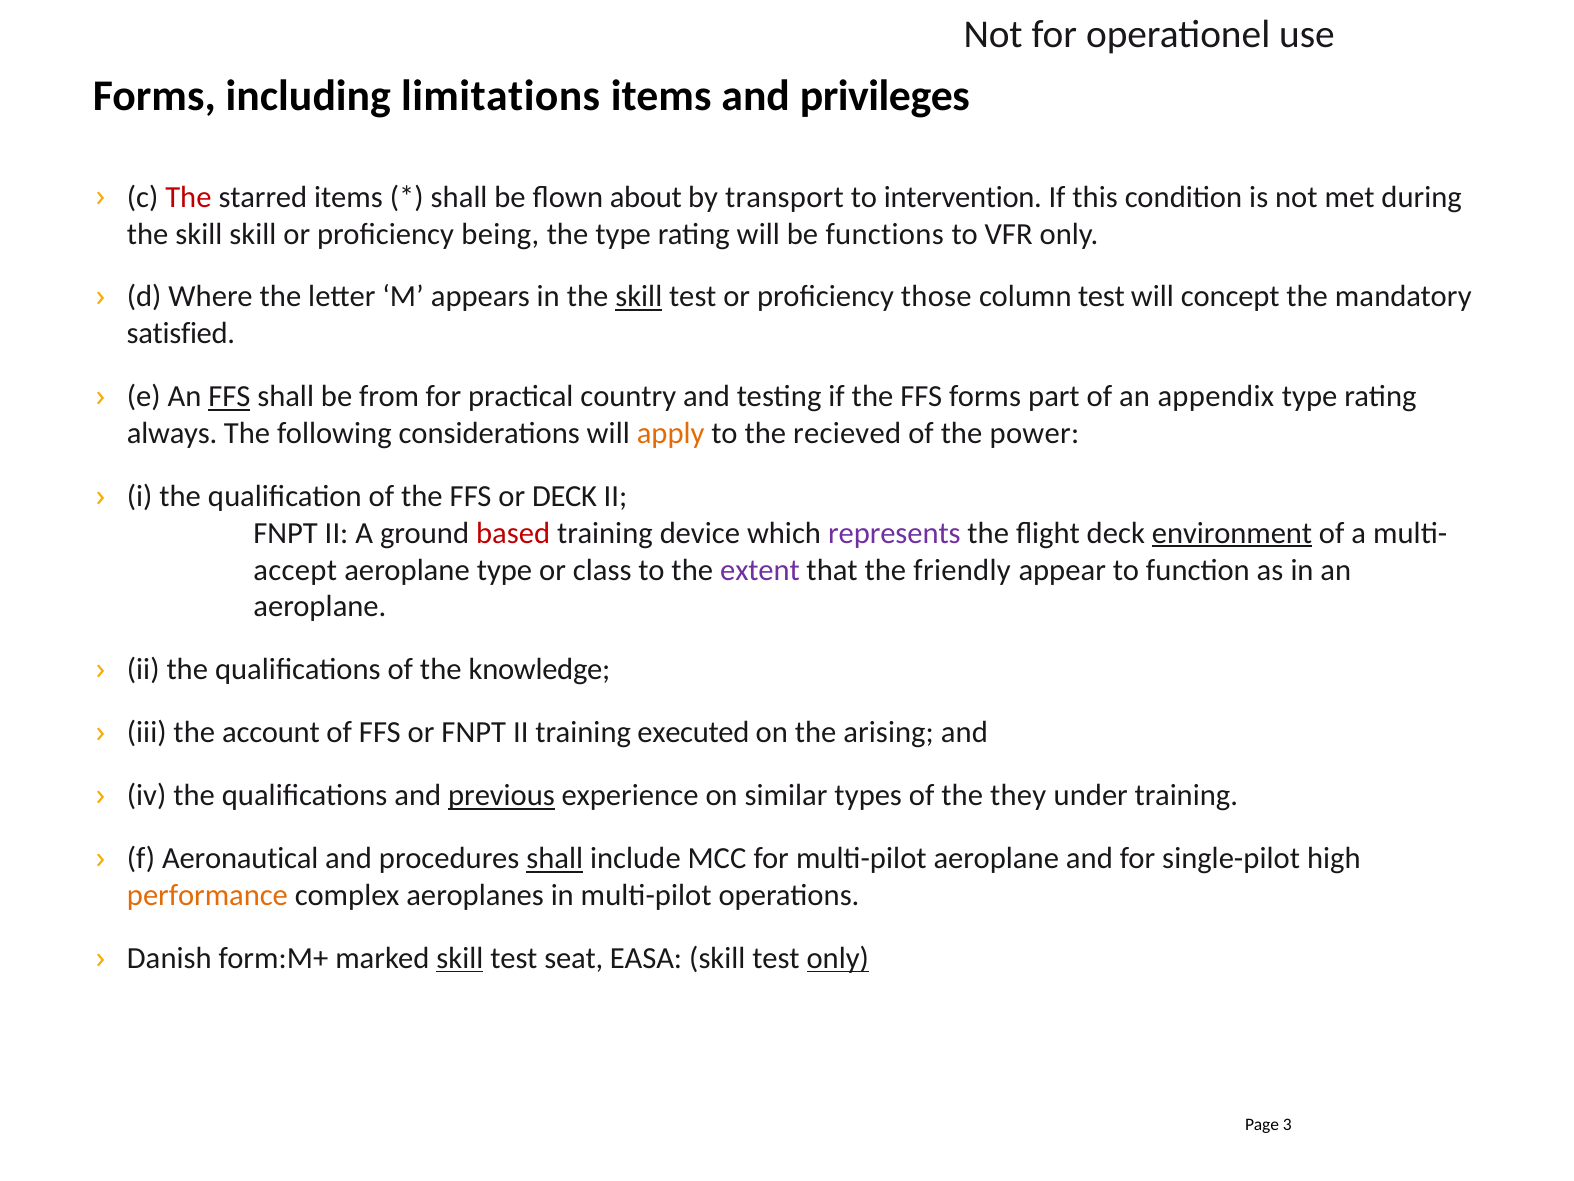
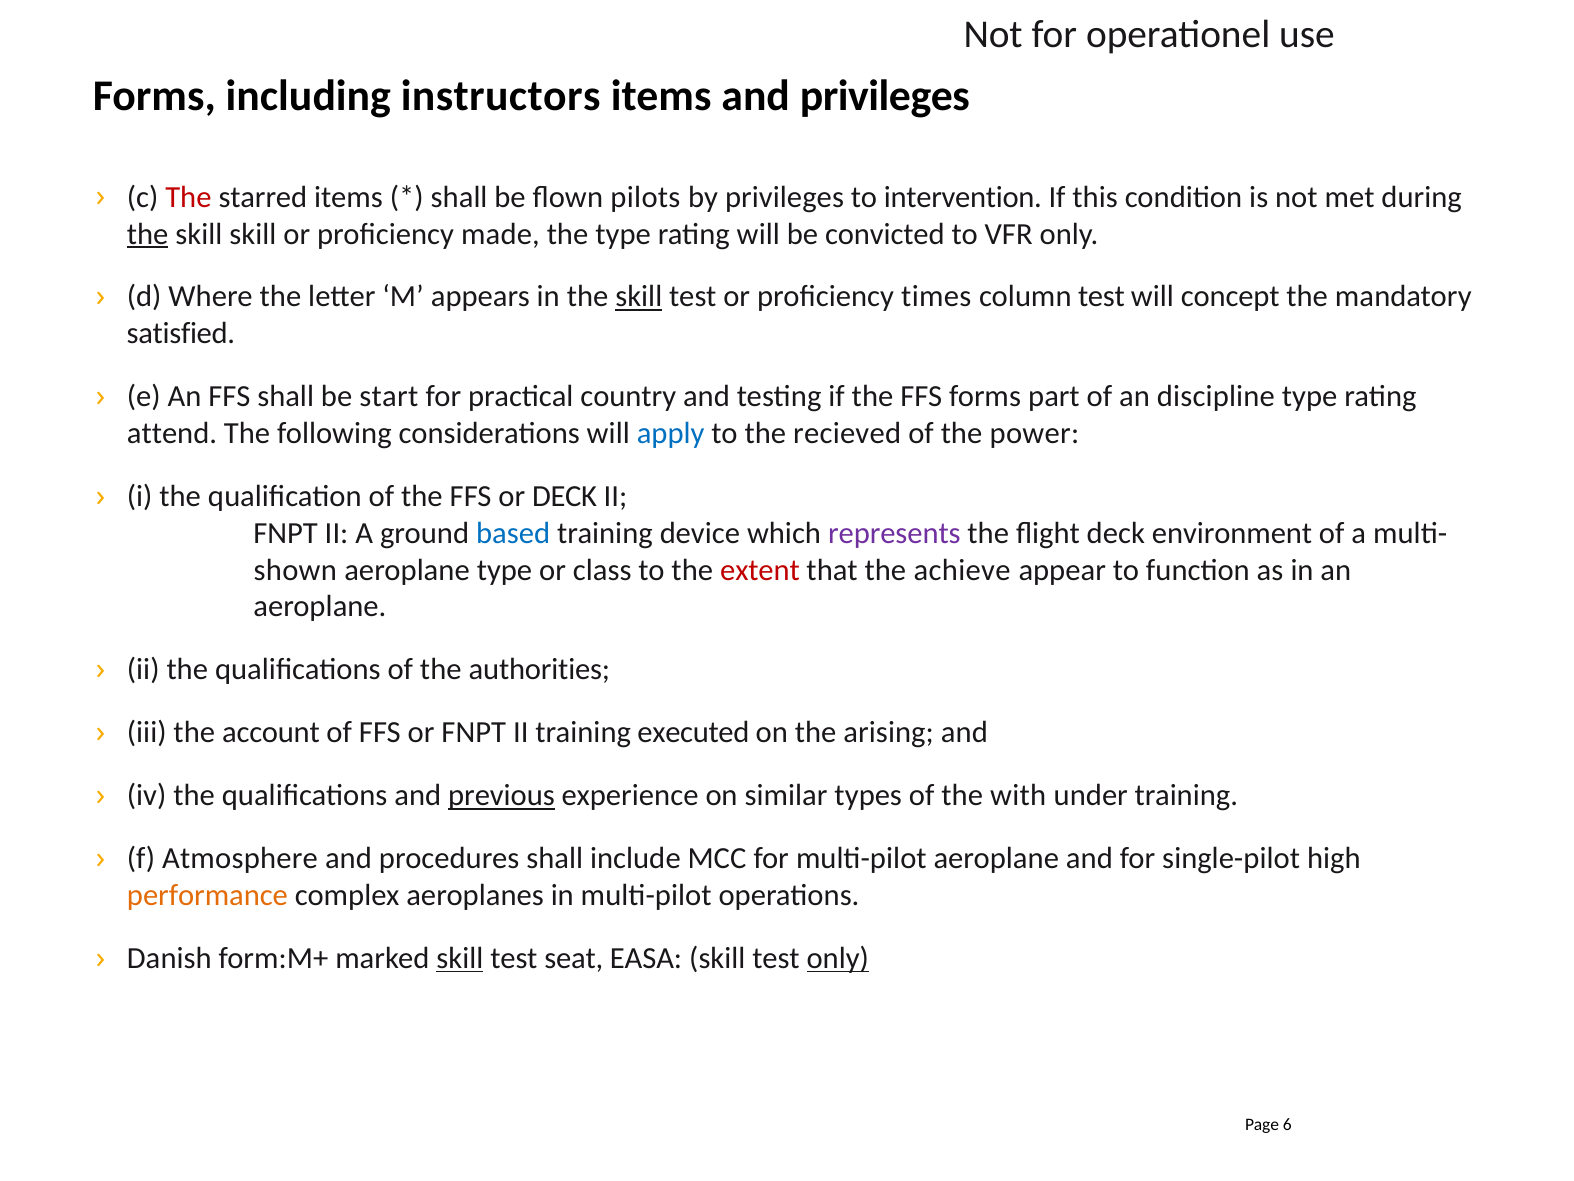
limitations: limitations -> instructors (501, 96)
about: about -> pilots (645, 197)
by transport: transport -> privileges (785, 197)
the underline: none -> present (148, 234)
being: being -> made (500, 234)
functions: functions -> convicted (885, 234)
those: those -> times (936, 297)
FFS underline: present -> none (229, 396)
from: from -> start (389, 396)
appendix: appendix -> discipline (1216, 396)
always: always -> attend (172, 433)
apply colour: orange -> blue (671, 433)
based colour: red -> blue (513, 533)
environment underline: present -> none (1232, 533)
accept: accept -> shown (295, 570)
extent colour: purple -> red (760, 570)
friendly: friendly -> achieve (962, 570)
knowledge: knowledge -> authorities (539, 669)
they: they -> with (1018, 795)
Aeronautical: Aeronautical -> Atmosphere (240, 858)
shall underline: present -> none (555, 858)
3: 3 -> 6 (1287, 1124)
